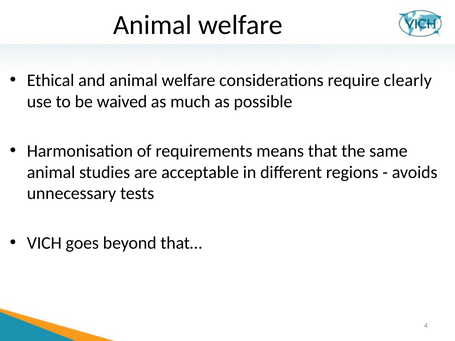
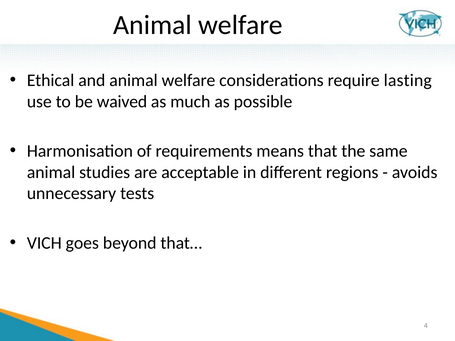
clearly: clearly -> lasting (408, 81)
